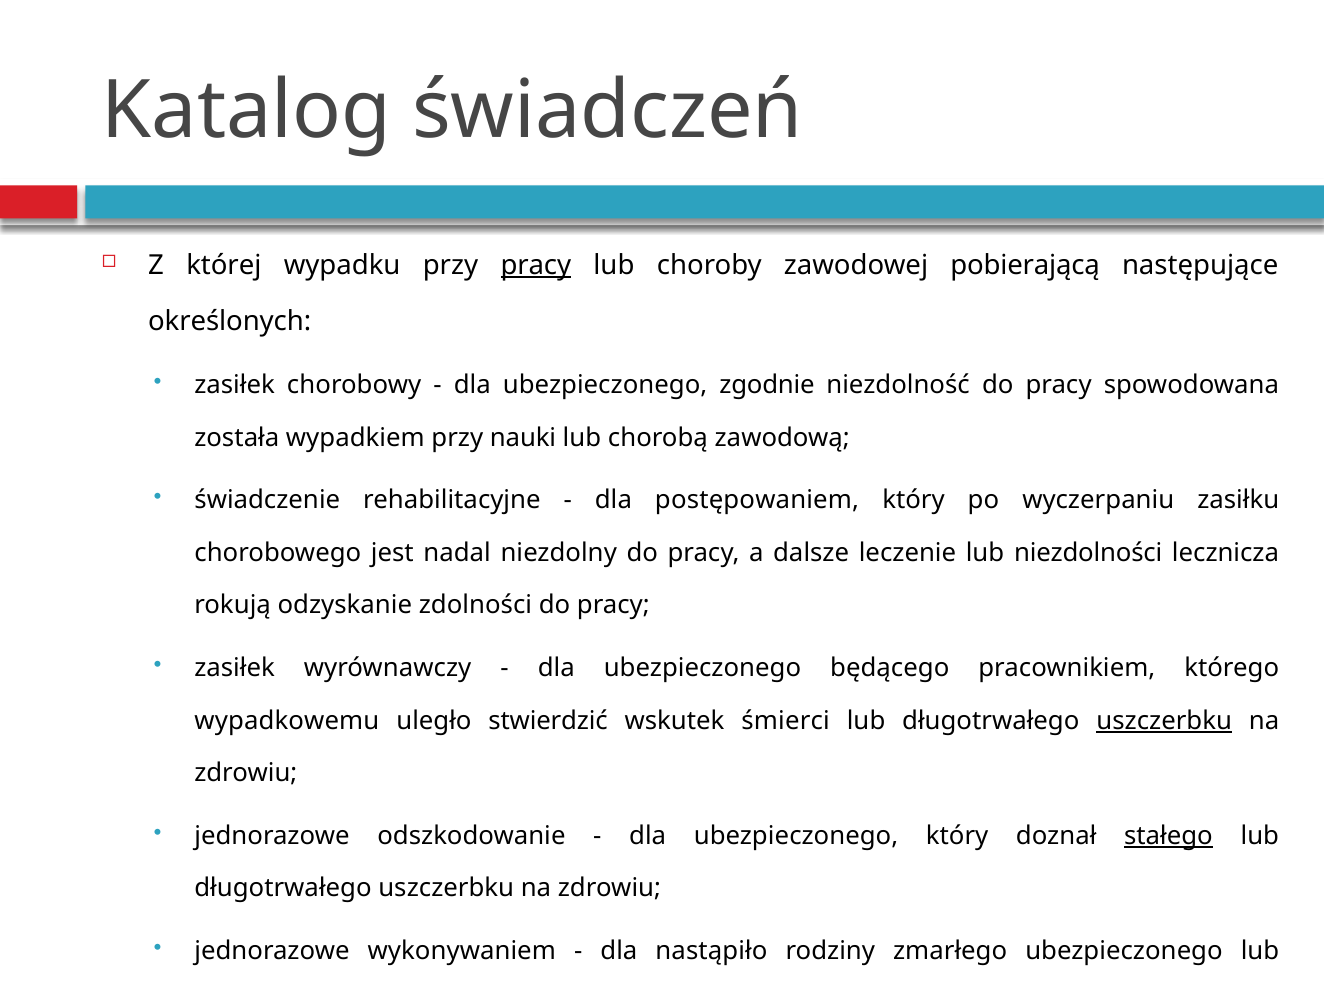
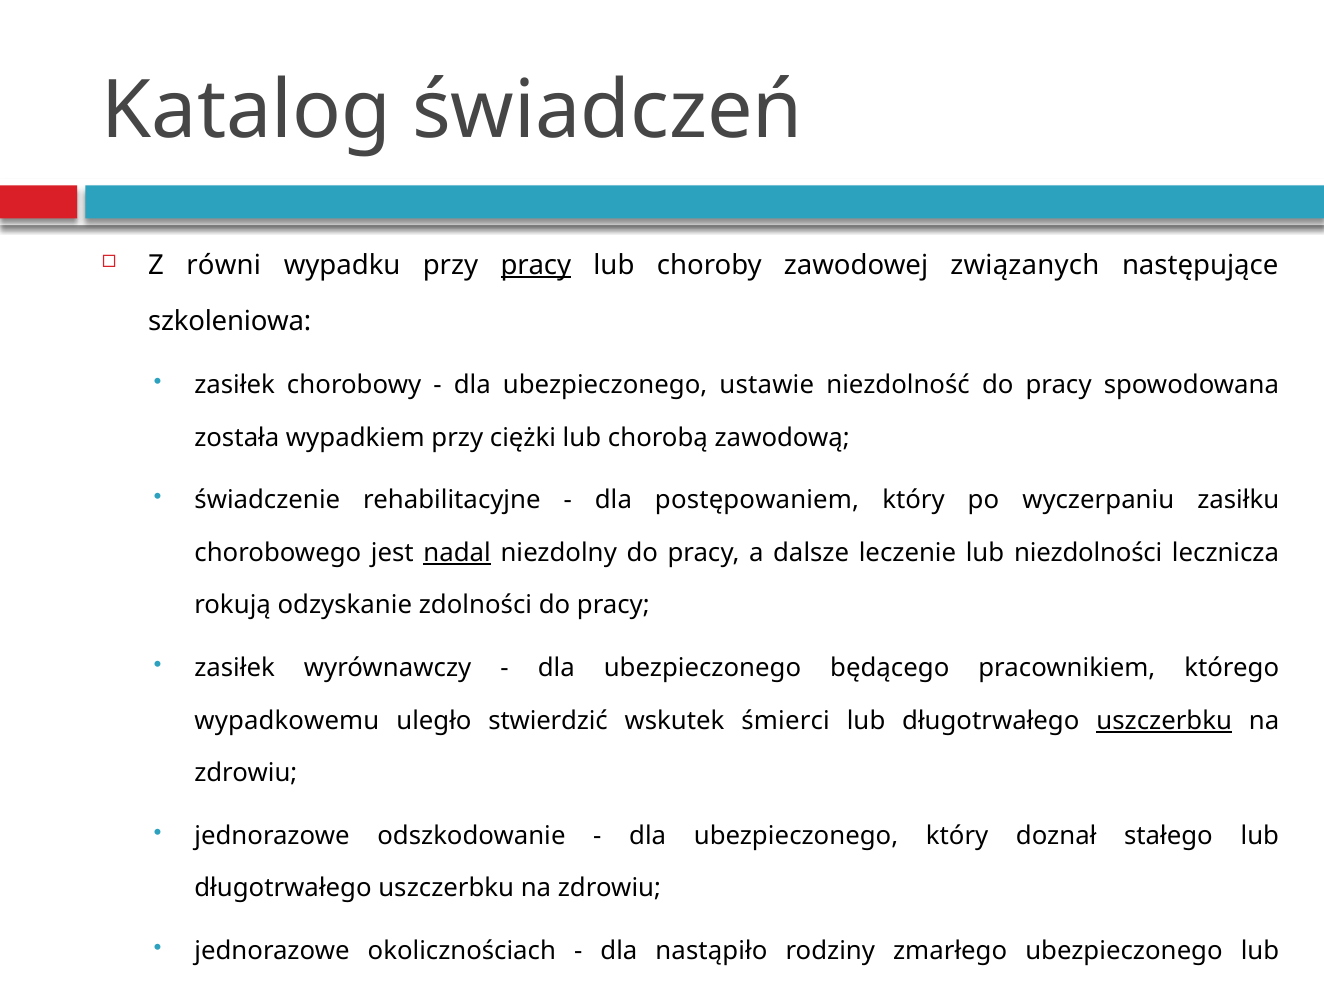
której: której -> równi (224, 265)
pobierającą: pobierającą -> związanych (1025, 265)
określonych: określonych -> szkoleniowa (230, 322)
zgodnie: zgodnie -> ustawie (767, 385)
nauki: nauki -> ciężki (523, 438)
nadal underline: none -> present (457, 553)
stałego underline: present -> none (1168, 836)
wykonywaniem: wykonywaniem -> okolicznościach (462, 951)
